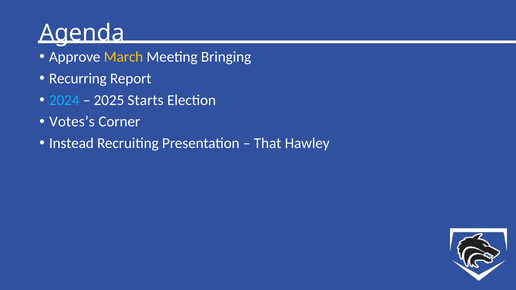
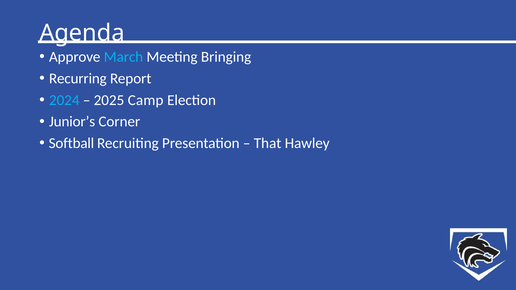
March colour: yellow -> light blue (123, 57)
Starts: Starts -> Camp (146, 100)
Votes’s: Votes’s -> Junior’s (72, 122)
Instead: Instead -> Softball (71, 143)
